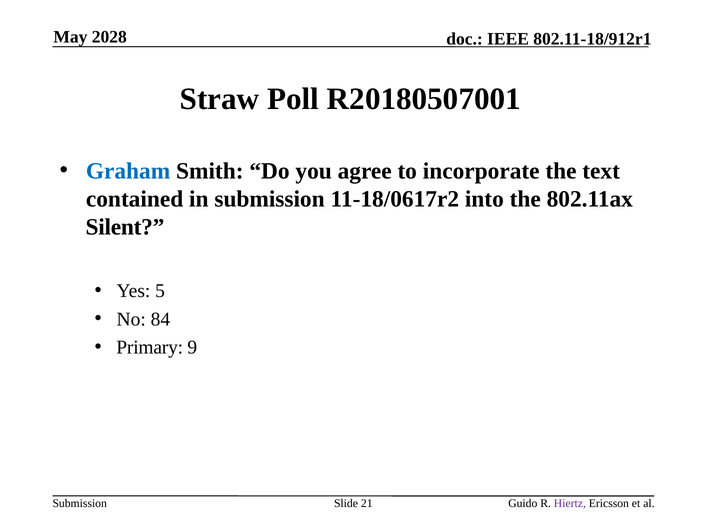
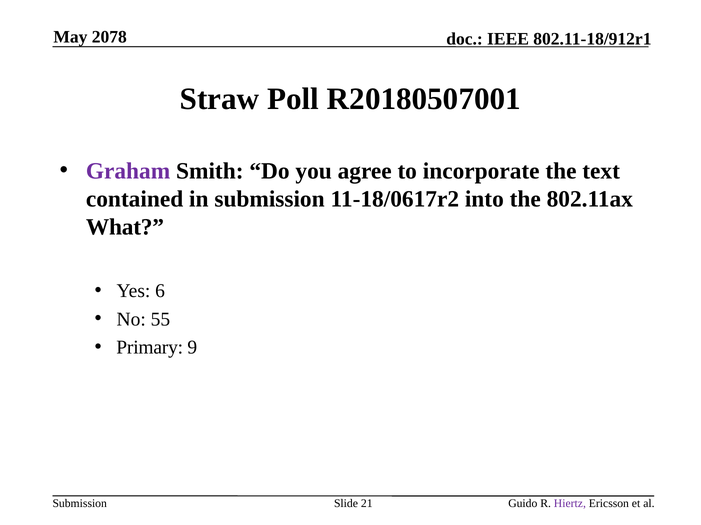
2028: 2028 -> 2078 (109, 37)
Graham colour: blue -> purple (128, 171)
Silent: Silent -> What (125, 227)
5: 5 -> 6 (160, 291)
84: 84 -> 55 (160, 320)
